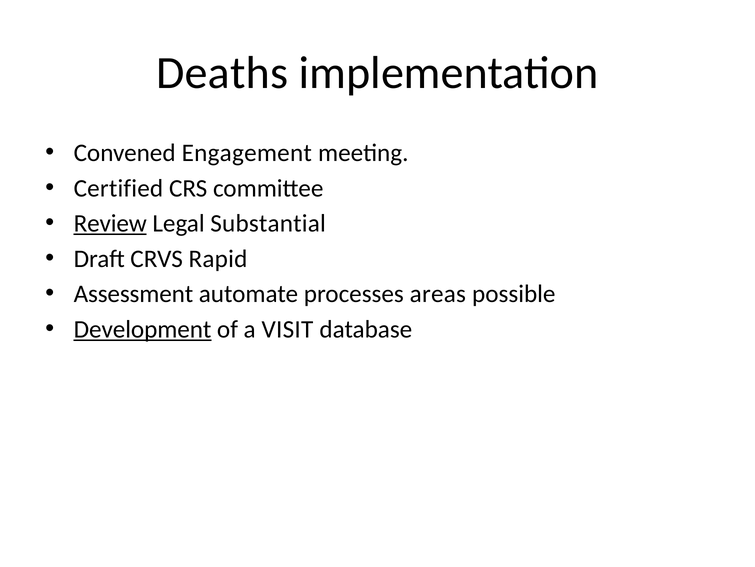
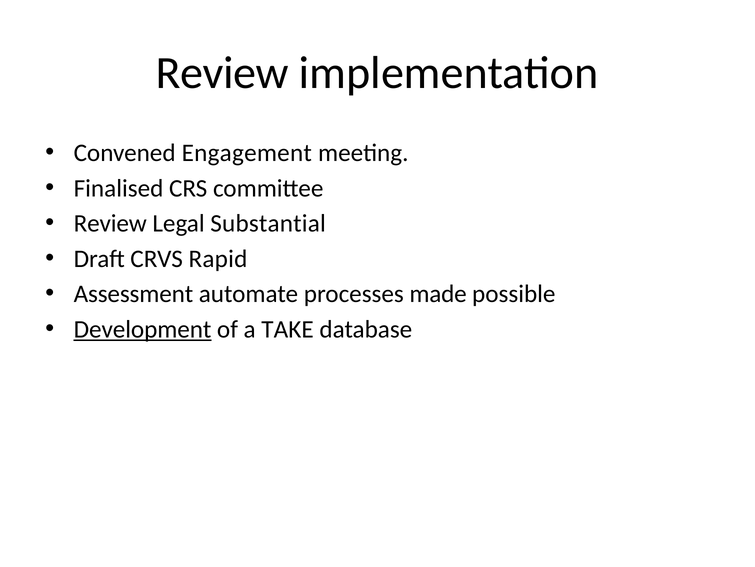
Deaths: Deaths -> Review (222, 73)
Certified: Certified -> Finalised (119, 188)
Review underline: present -> none (110, 223)
areas: areas -> made (438, 294)
VISIT: VISIT -> TAKE (288, 329)
